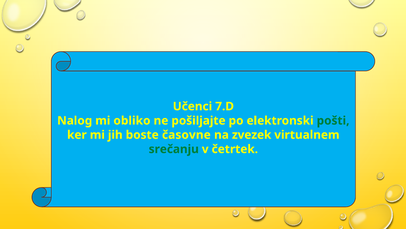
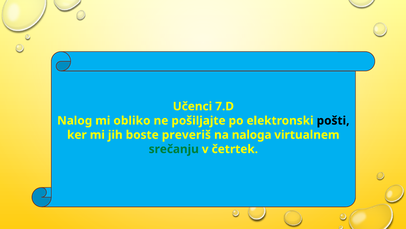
pošti colour: green -> black (333, 120)
časovne: časovne -> preveriš (186, 135)
zvezek: zvezek -> naloga (252, 135)
